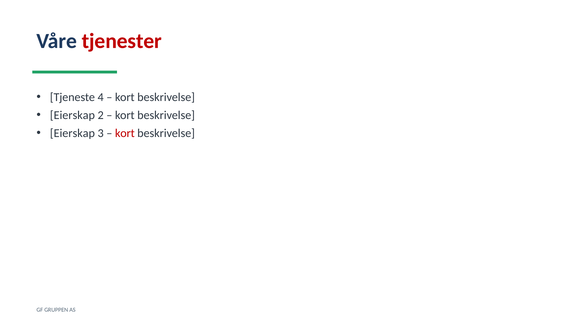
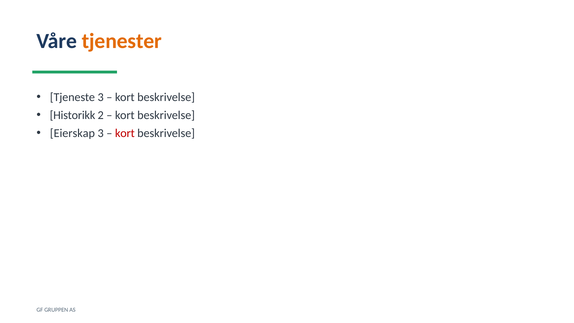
tjenester colour: red -> orange (122, 41)
Tjeneste 4: 4 -> 3 (101, 97)
Eierskap: Eierskap -> Historikk (73, 115)
